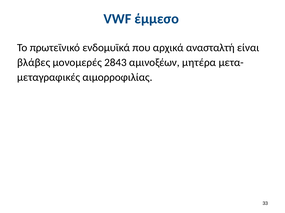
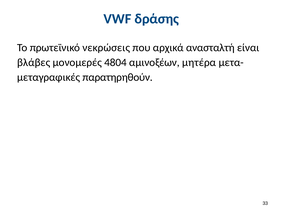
έμμεσο: έμμεσο -> δράσης (157, 19)
ενδομυϊκά: ενδομυϊκά -> νεκρώσεις (106, 48)
2843: 2843 -> 4804 (115, 63)
αιμορροφιλίας: αιμορροφιλίας -> παρατηρηθούν (118, 78)
